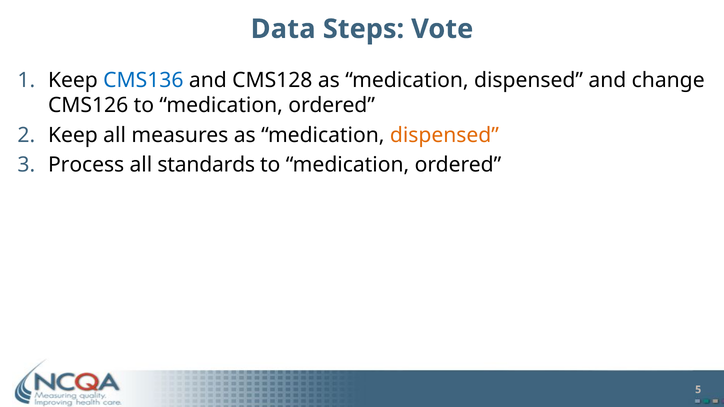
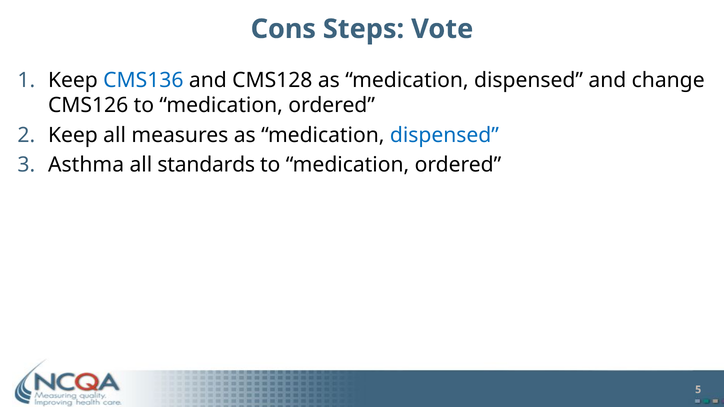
Data: Data -> Cons (283, 29)
dispensed colour: orange -> blue (444, 135)
Process: Process -> Asthma (86, 165)
